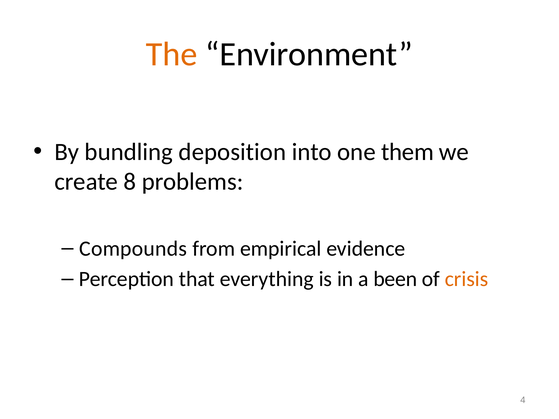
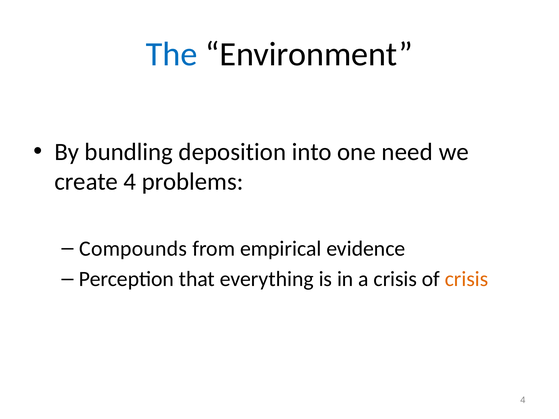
The colour: orange -> blue (172, 54)
them: them -> need (407, 152)
create 8: 8 -> 4 (130, 182)
a been: been -> crisis (395, 279)
